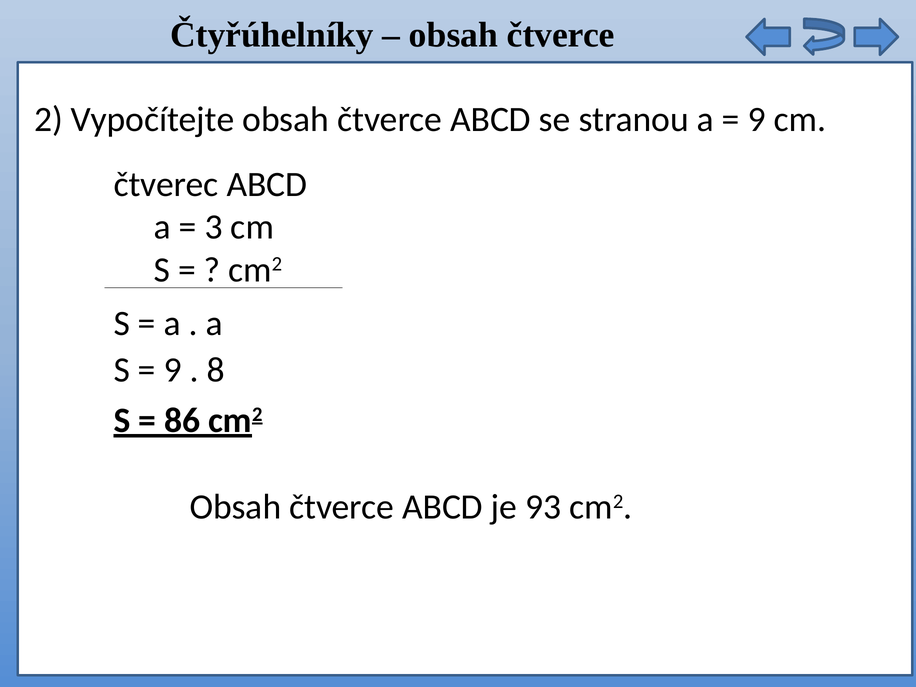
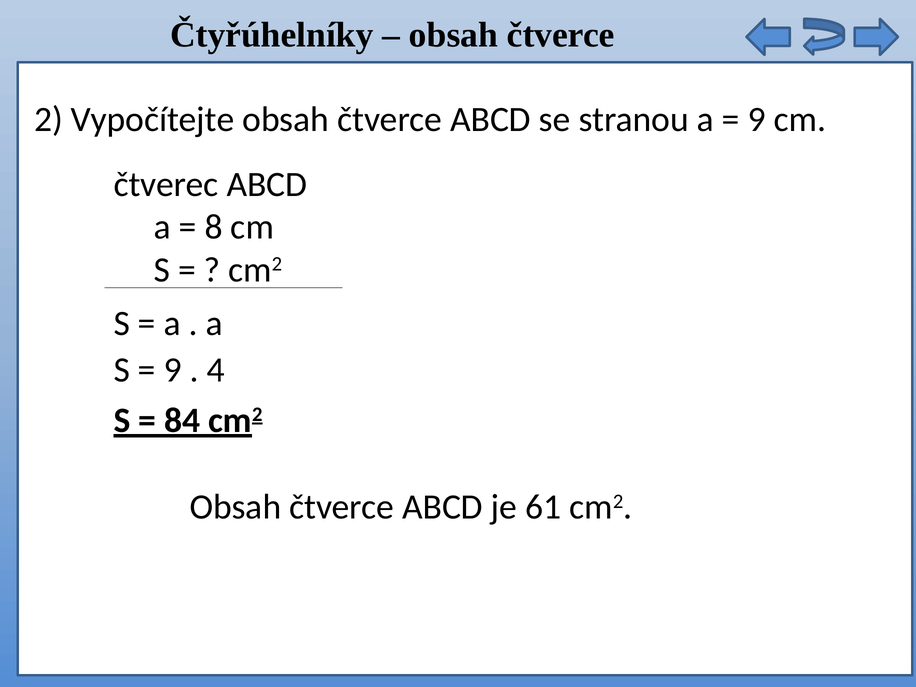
3: 3 -> 8 (214, 227)
8: 8 -> 4 (216, 370)
86: 86 -> 84 (182, 420)
93: 93 -> 61 (543, 507)
